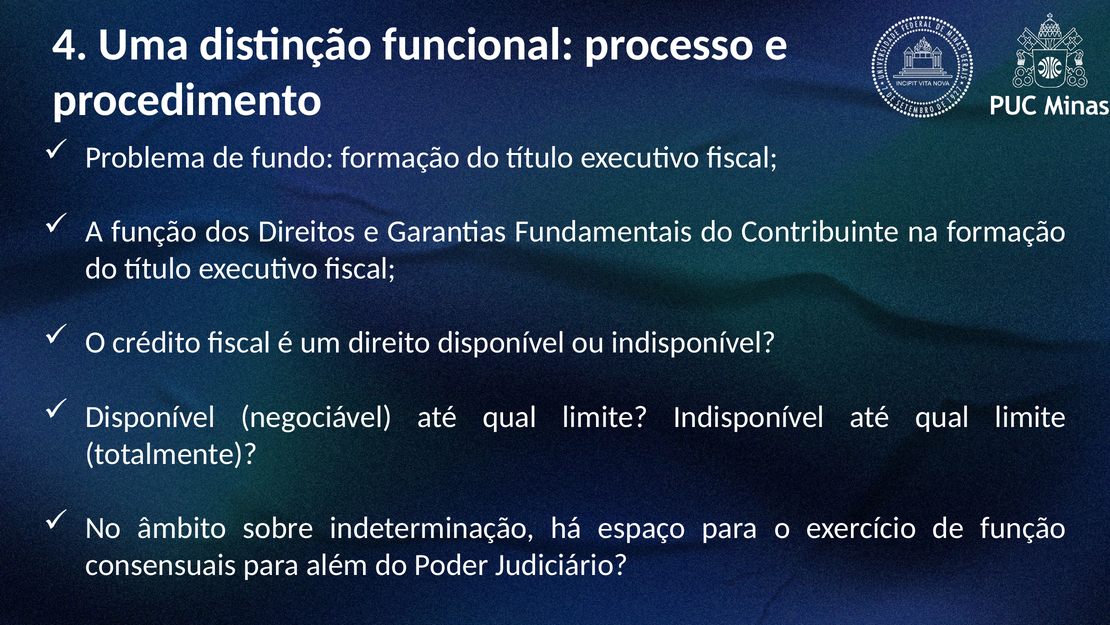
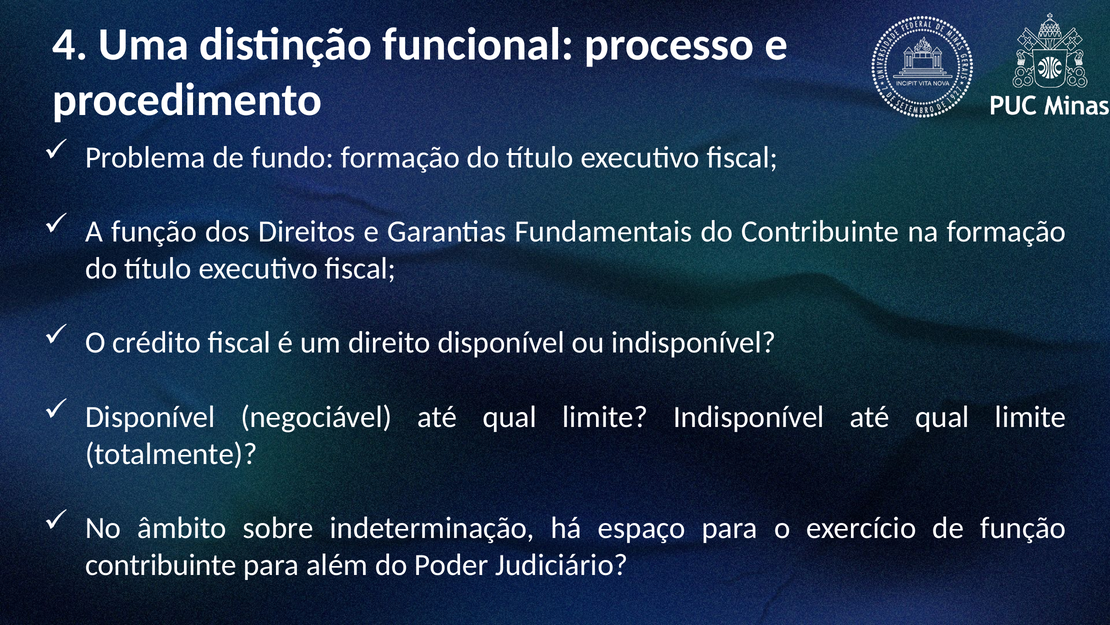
consensuais: consensuais -> contribuinte (161, 564)
